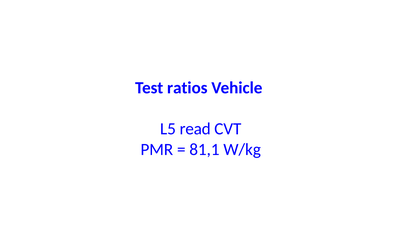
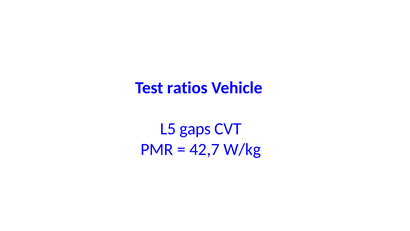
read: read -> gaps (195, 129)
81,1: 81,1 -> 42,7 (204, 149)
